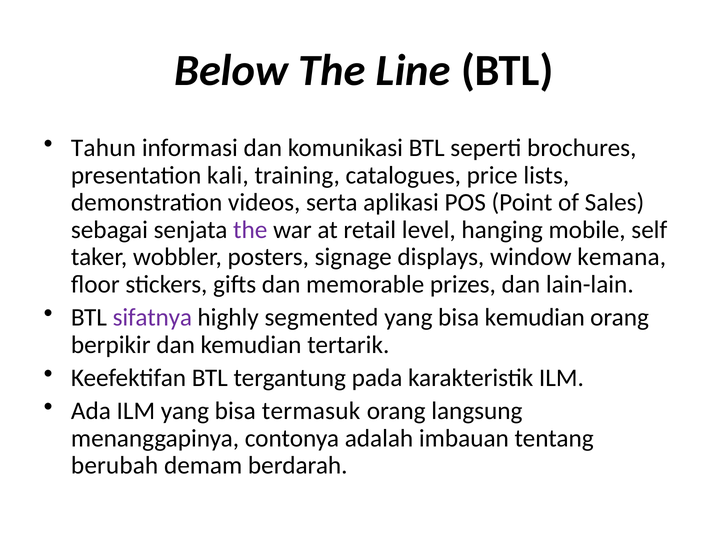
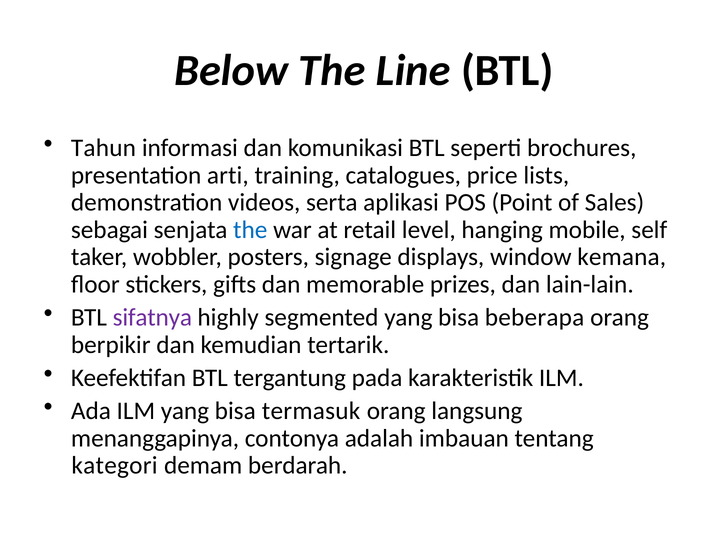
kali: kali -> arti (228, 175)
the colour: purple -> blue (250, 230)
bisa kemudian: kemudian -> beberapa (535, 318)
berubah: berubah -> kategori (115, 466)
